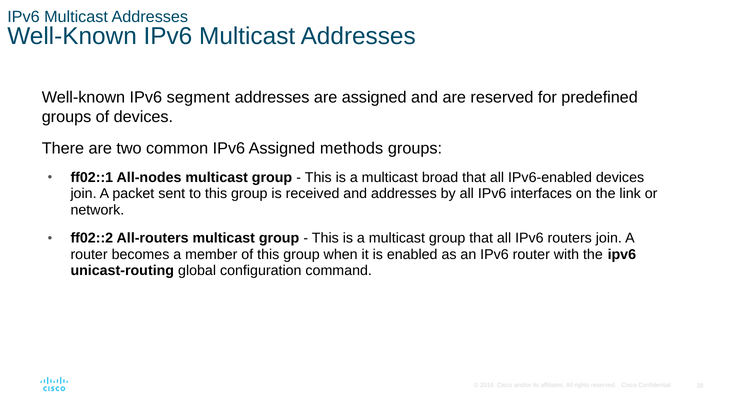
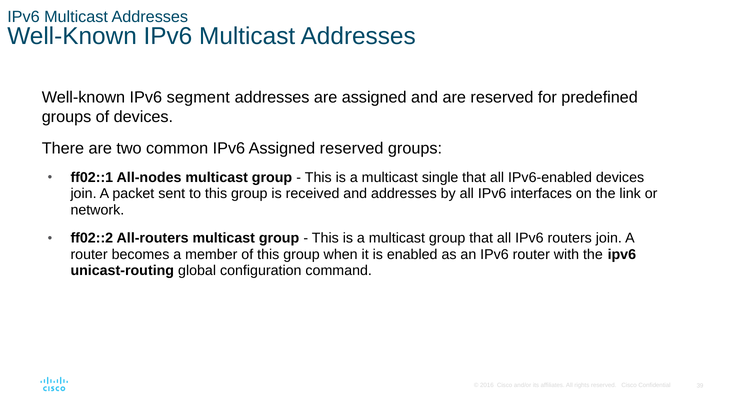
Assigned methods: methods -> reserved (352, 148)
broad: broad -> single (440, 178)
